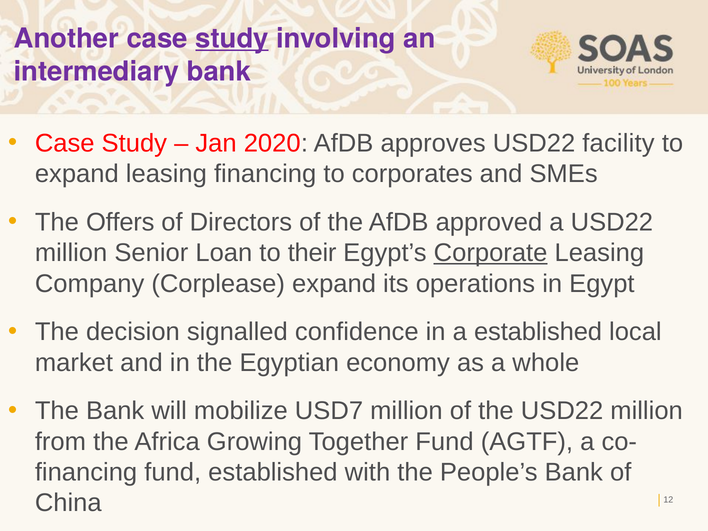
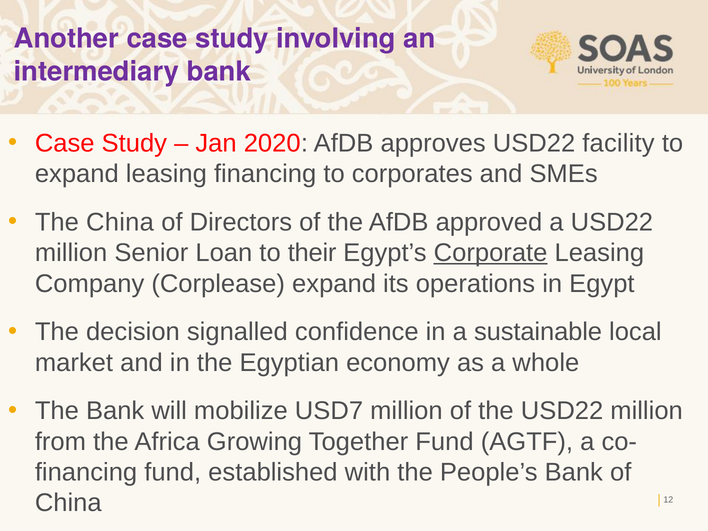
study underline: present -> none (232, 39)
The Offers: Offers -> China (120, 222)
a established: established -> sustainable (538, 332)
